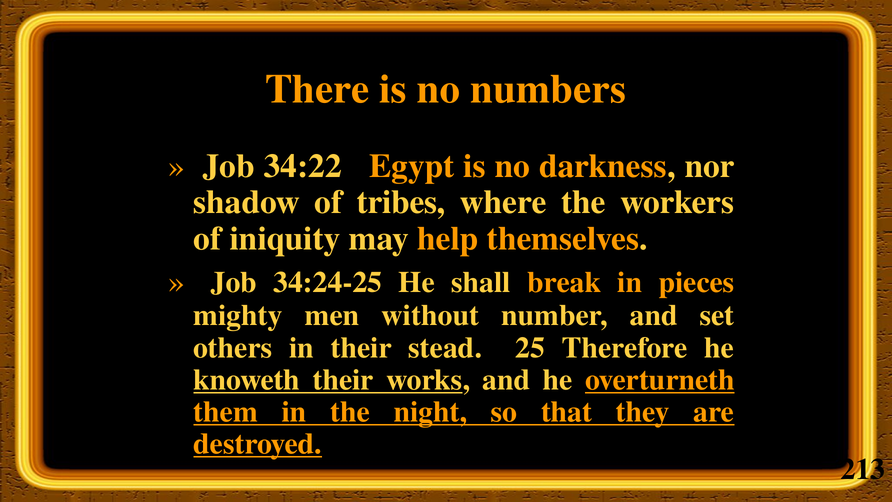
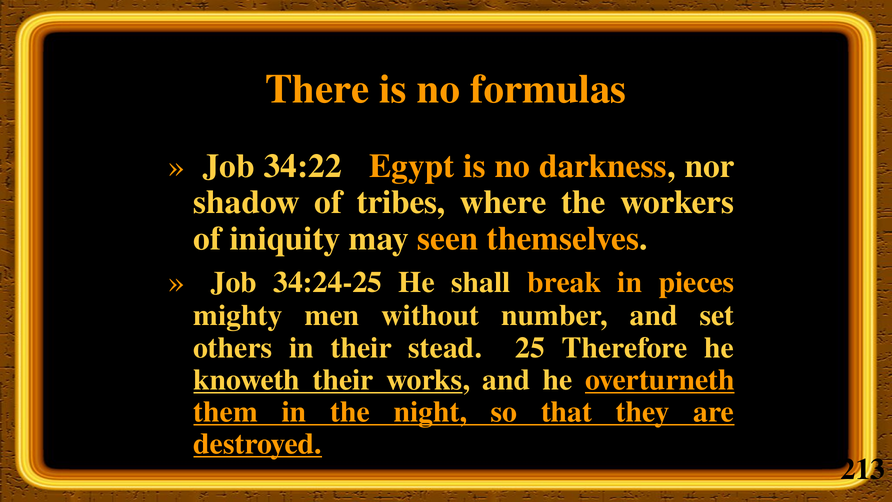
numbers: numbers -> formulas (548, 89)
help: help -> seen (448, 238)
